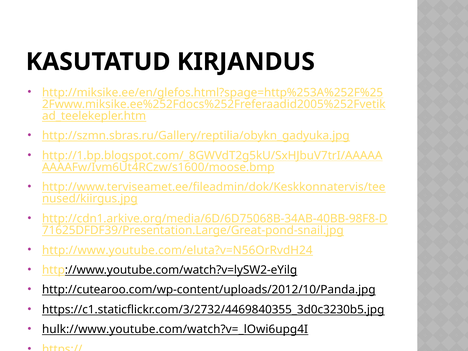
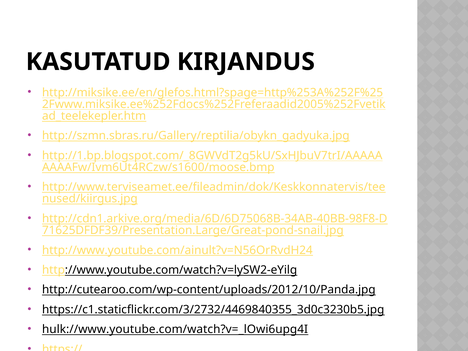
http://www.youtube.com/eluta?v=N56OrRvdH24: http://www.youtube.com/eluta?v=N56OrRvdH24 -> http://www.youtube.com/ainult?v=N56OrRvdH24 (177, 250)
